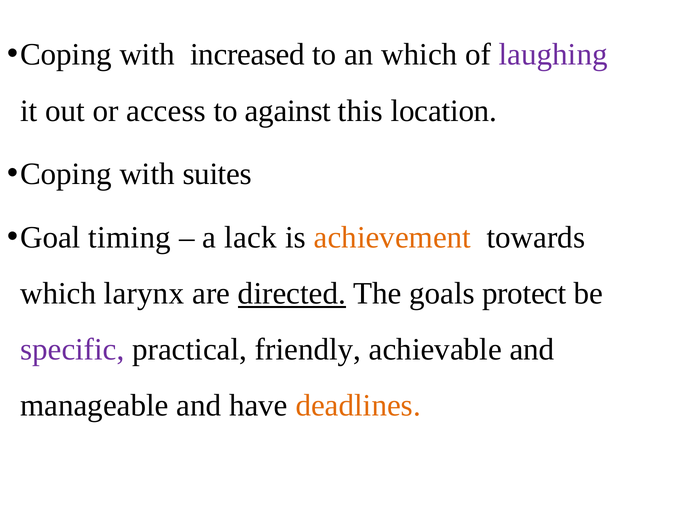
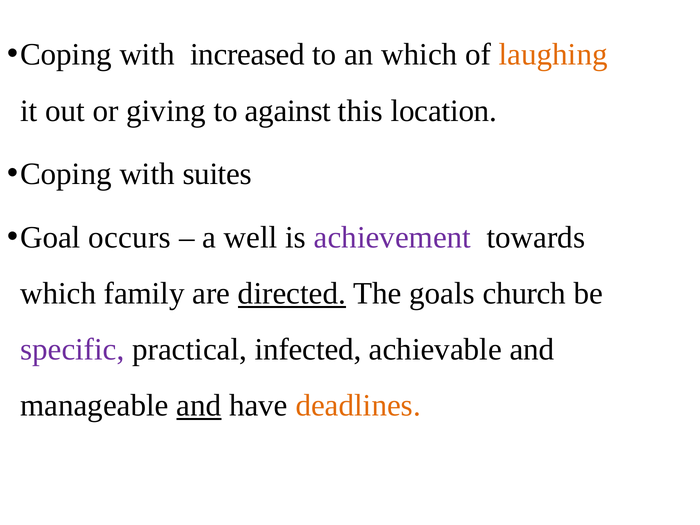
laughing colour: purple -> orange (553, 55)
access: access -> giving (166, 111)
timing: timing -> occurs (130, 237)
lack: lack -> well (251, 237)
achievement colour: orange -> purple (392, 237)
larynx: larynx -> family (144, 294)
protect: protect -> church (524, 294)
friendly: friendly -> infected (308, 350)
and underline: none -> present (199, 406)
